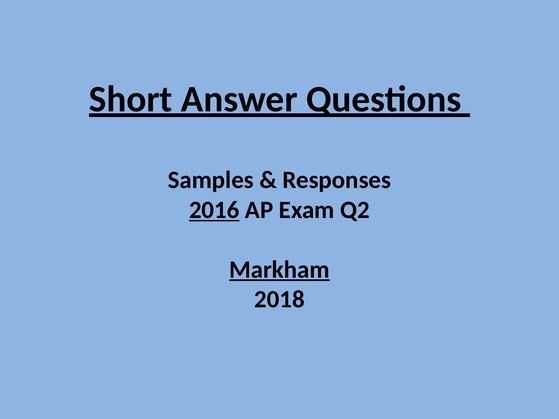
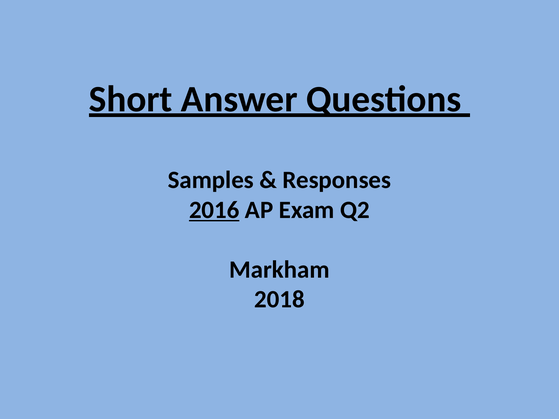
Markham underline: present -> none (279, 270)
